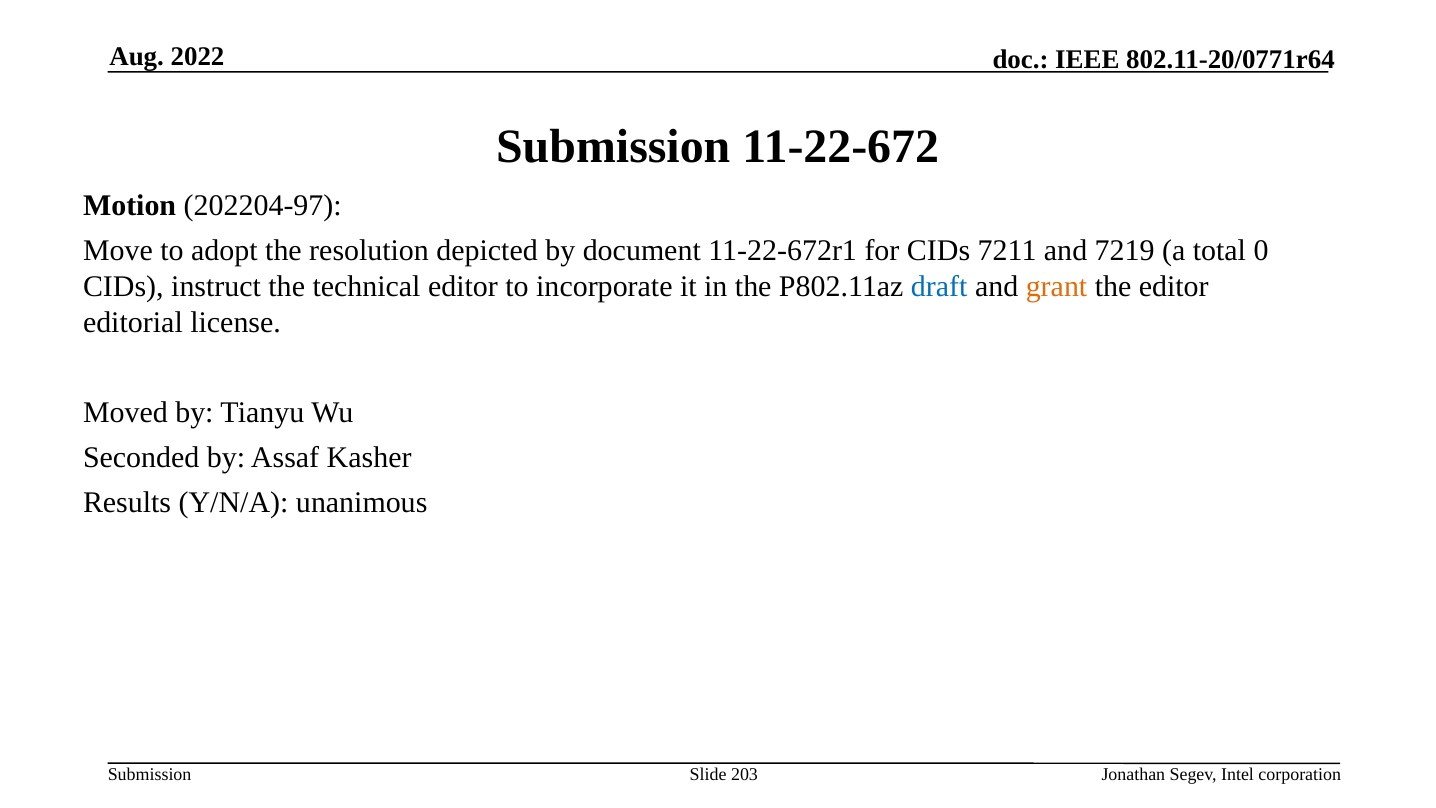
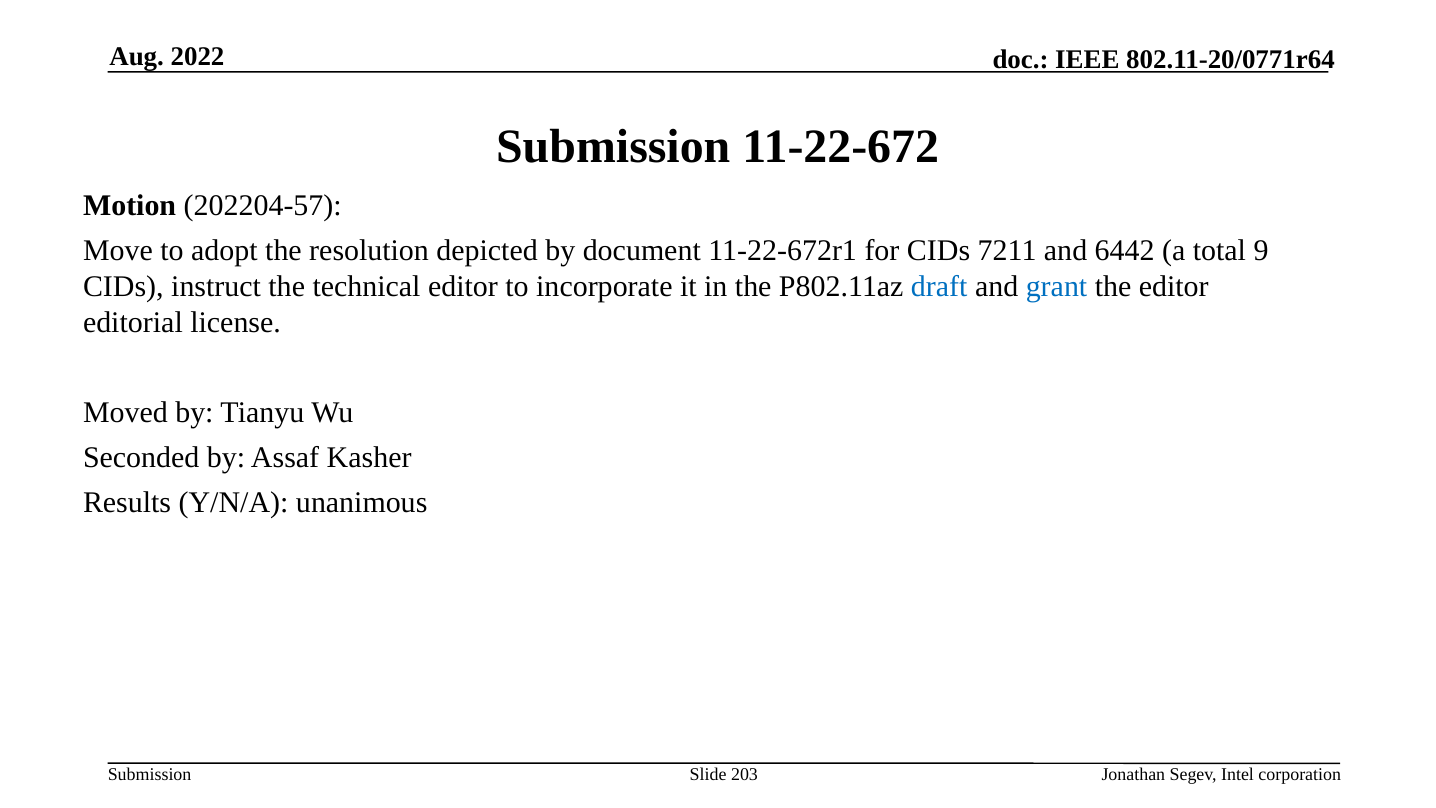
202204-97: 202204-97 -> 202204-57 (263, 206)
7219: 7219 -> 6442 (1125, 251)
0: 0 -> 9 (1261, 251)
grant colour: orange -> blue (1057, 287)
